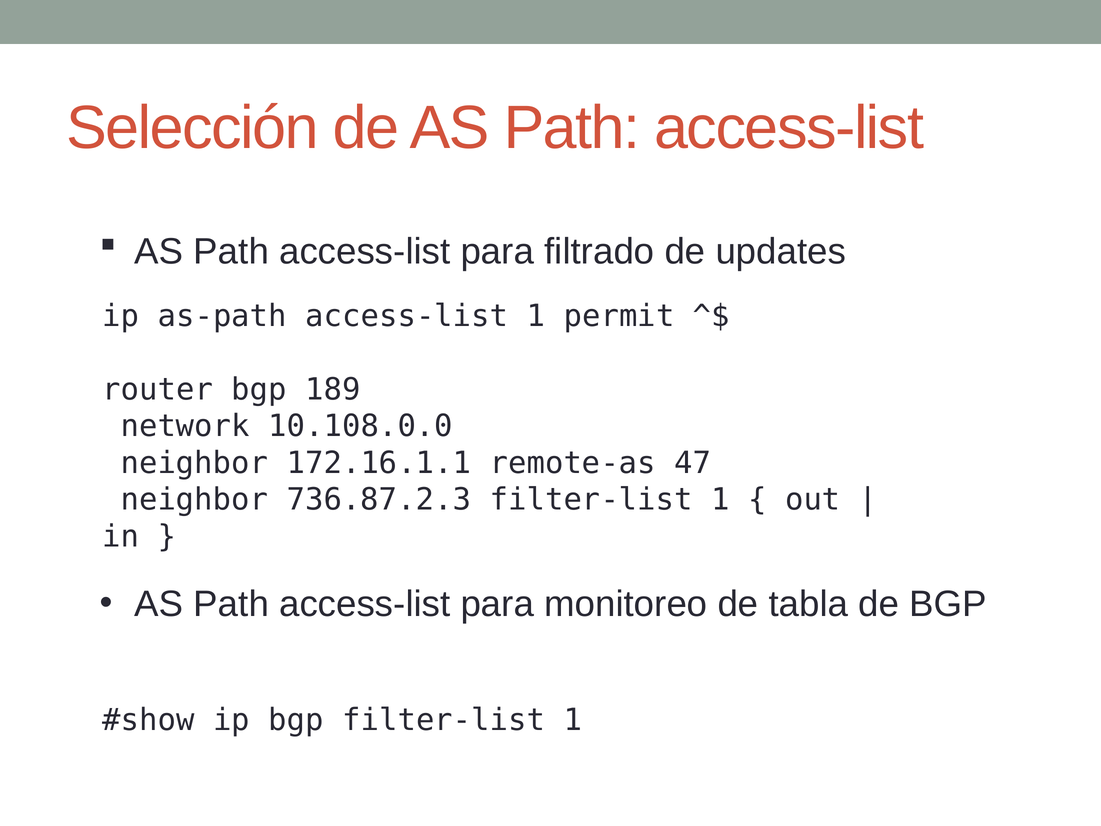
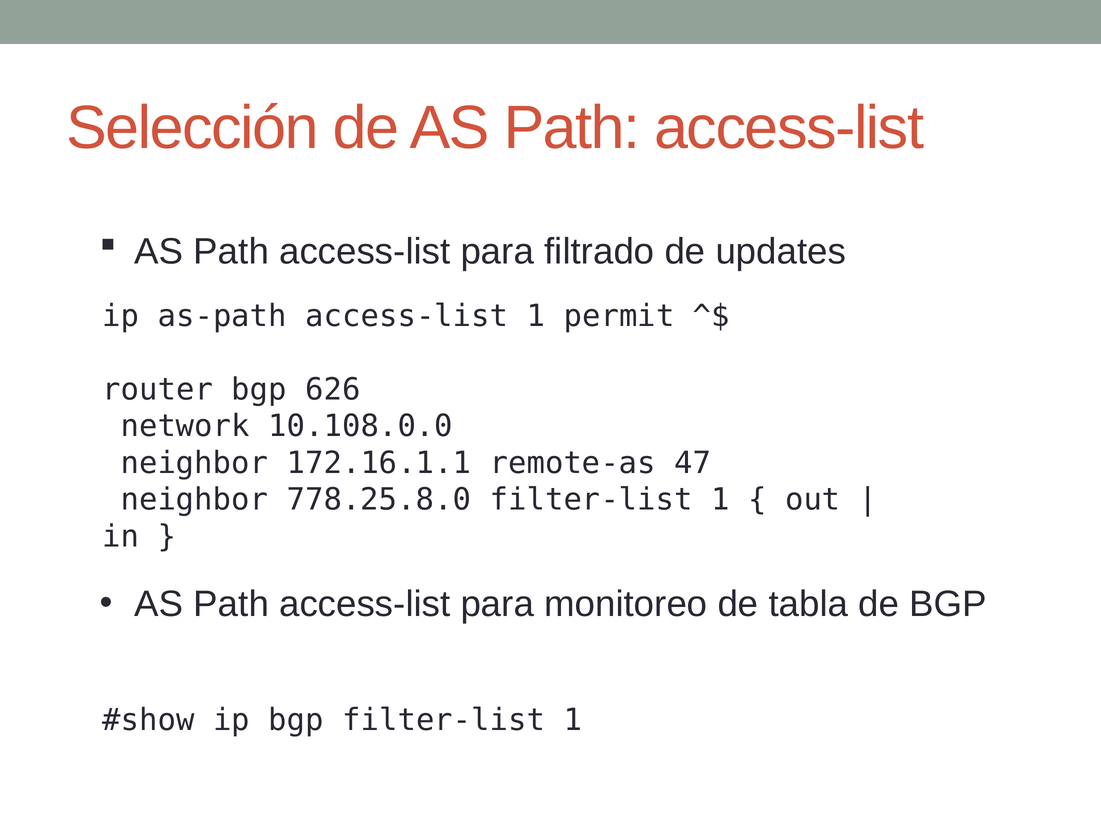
189: 189 -> 626 (333, 390)
736.87.2.3: 736.87.2.3 -> 778.25.8.0 (379, 500)
